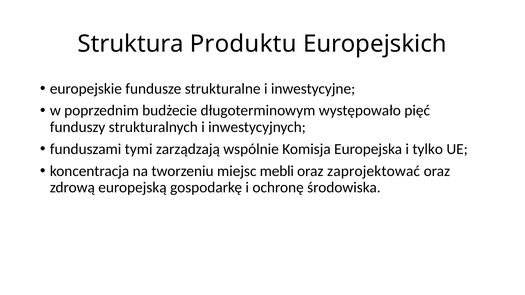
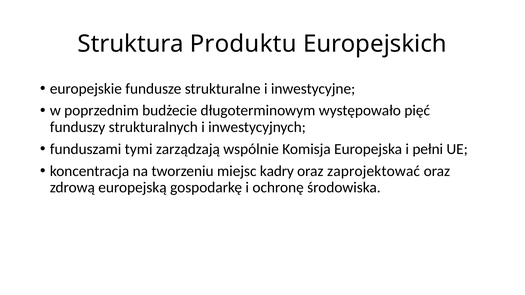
tylko: tylko -> pełni (428, 149)
mebli: mebli -> kadry (277, 171)
